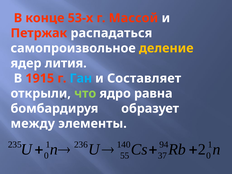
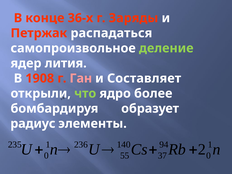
53-х: 53-х -> 36-х (80, 18)
Массой: Массой -> Заряды (133, 18)
деление colour: yellow -> light green (166, 48)
1915: 1915 -> 1908 (40, 78)
Ган colour: light blue -> pink (81, 78)
равна: равна -> более (153, 93)
между: между -> радиус (33, 124)
